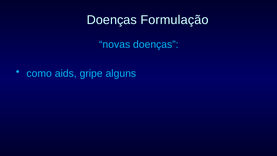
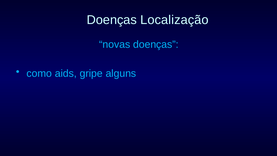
Formulação: Formulação -> Localização (174, 20)
